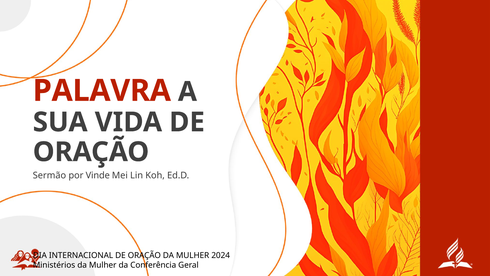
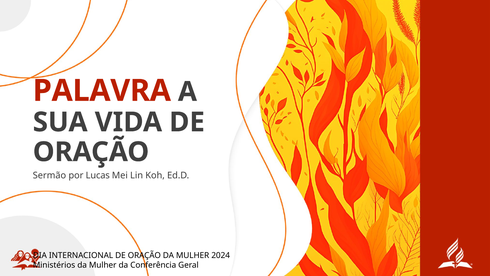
Vinde: Vinde -> Lucas (98, 175)
